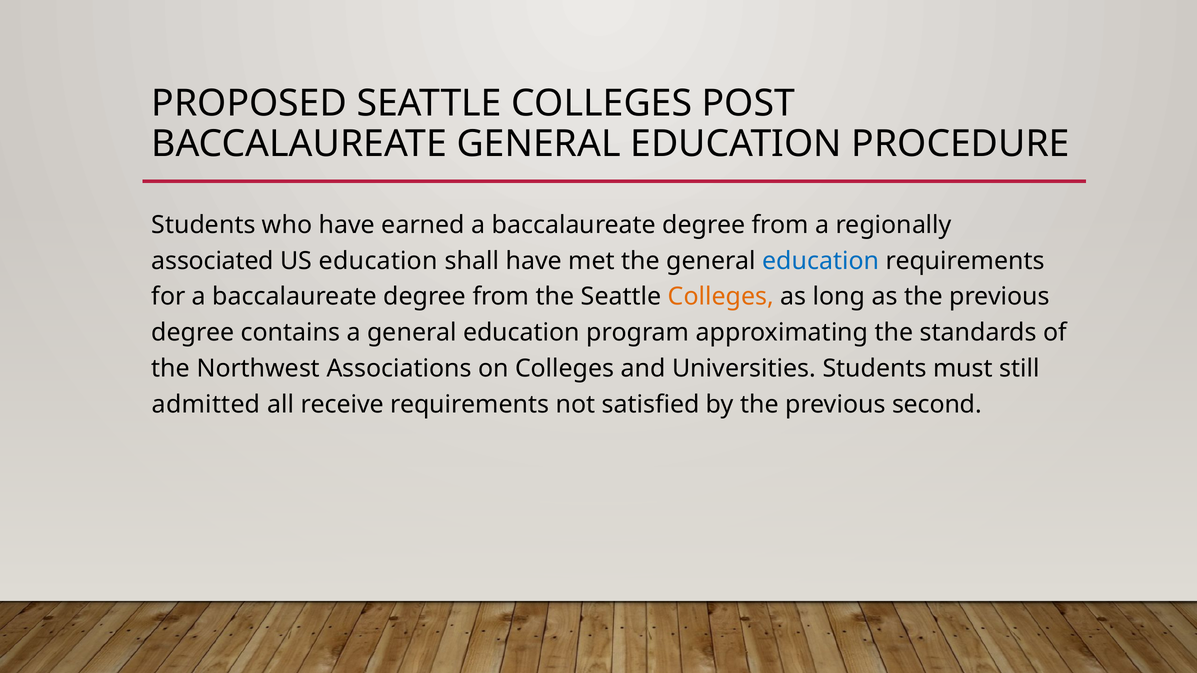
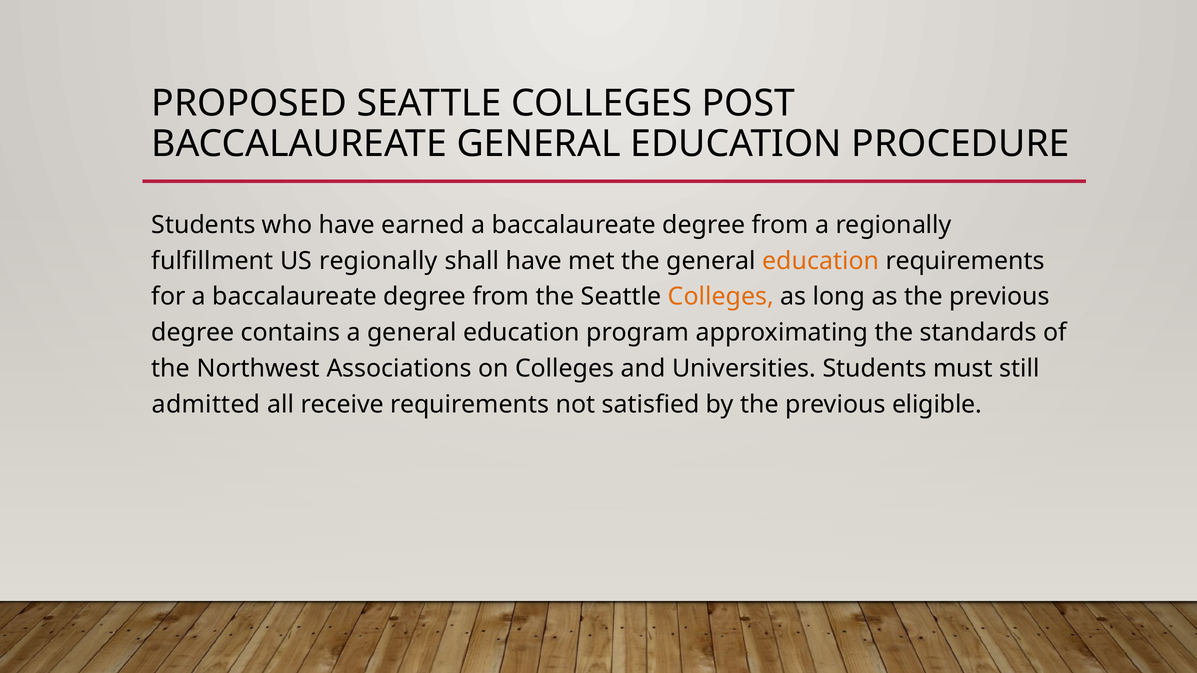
associated: associated -> fulfillment (212, 261)
US education: education -> regionally (378, 261)
education colour: blue -> orange (821, 261)
second: second -> eligible (937, 405)
